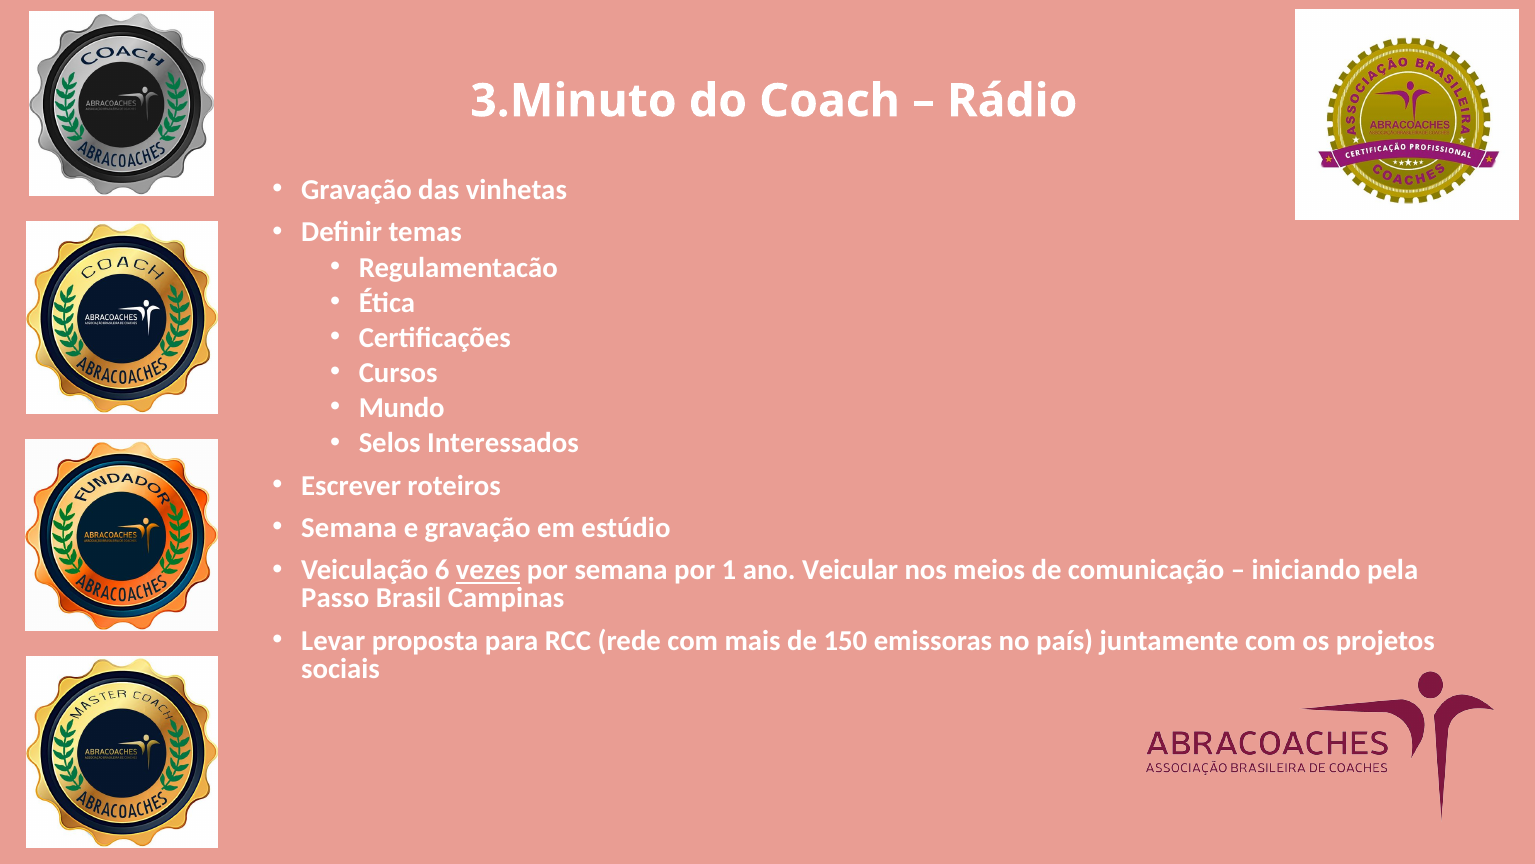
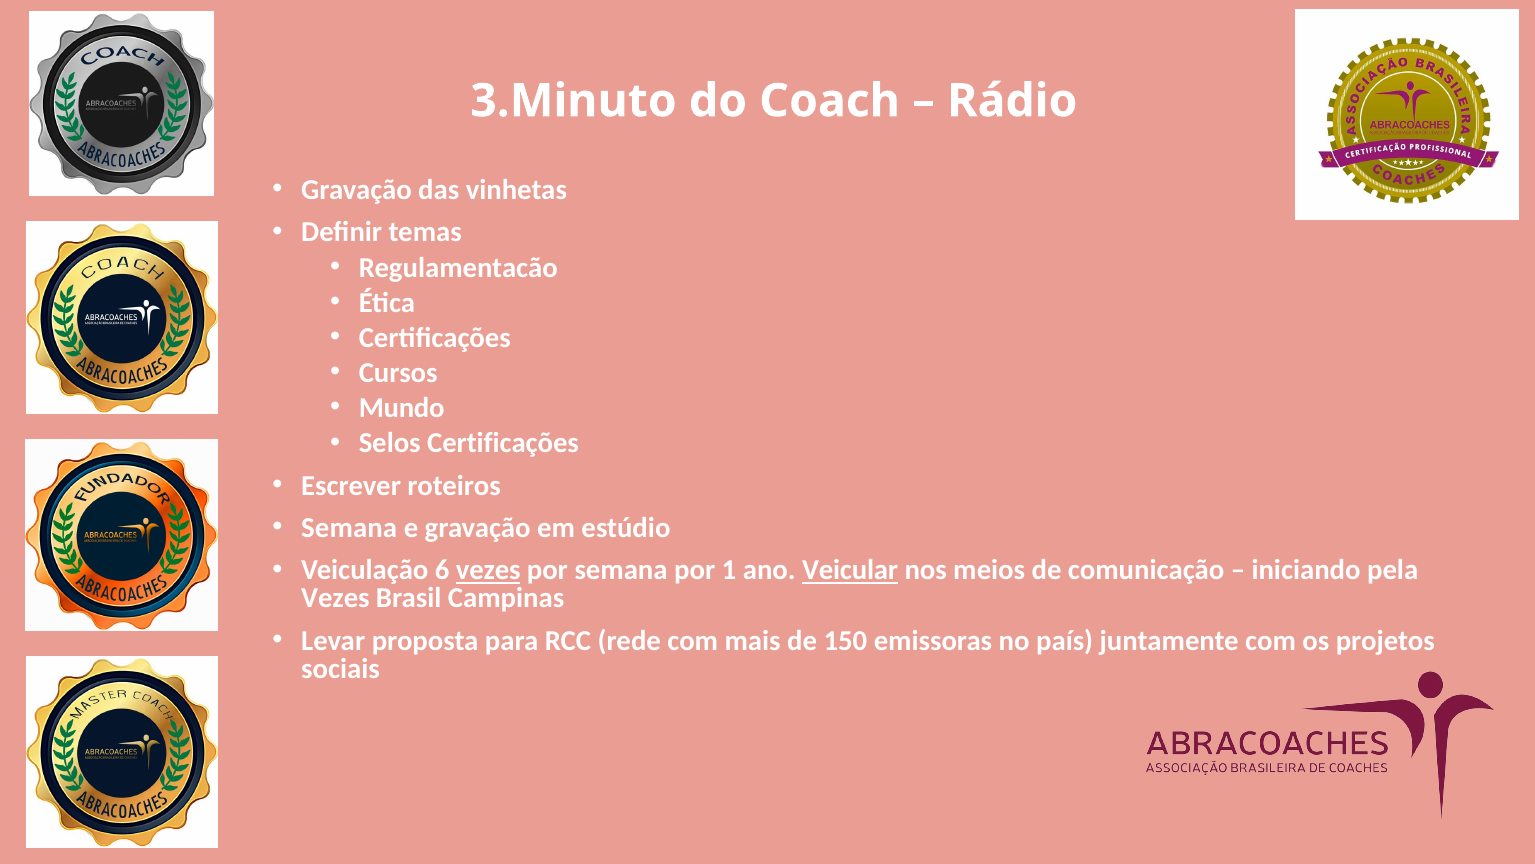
Selos Interessados: Interessados -> Certificações (503, 443)
Veicular underline: none -> present (850, 570)
Passo: Passo -> Vezes (335, 598)
